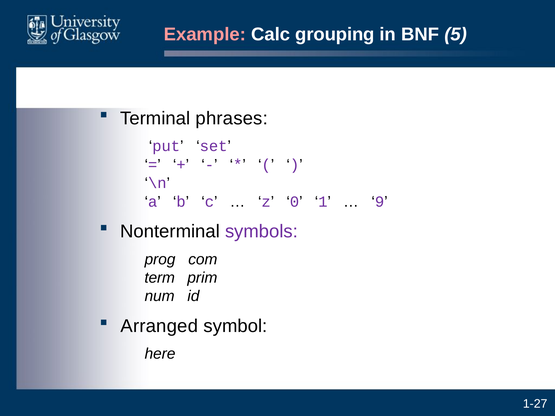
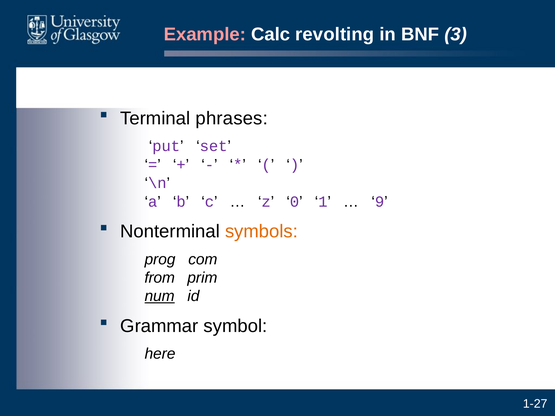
grouping: grouping -> revolting (335, 35)
5: 5 -> 3 (456, 35)
symbols colour: purple -> orange (262, 232)
term: term -> from (160, 278)
num underline: none -> present (160, 296)
Arranged: Arranged -> Grammar (159, 326)
